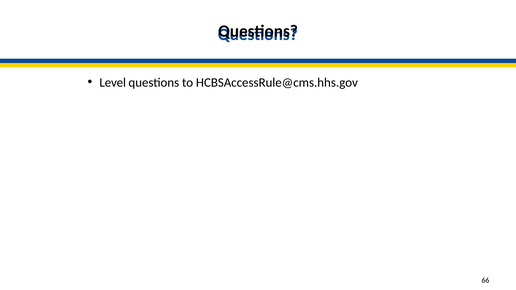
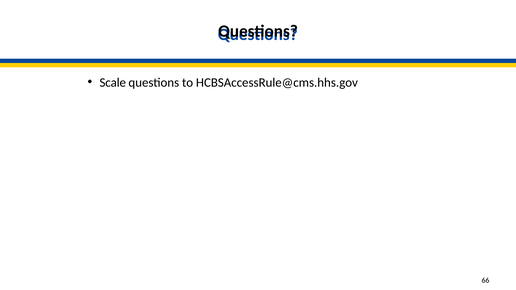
Level: Level -> Scale (113, 83)
